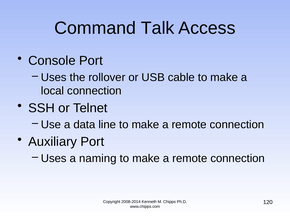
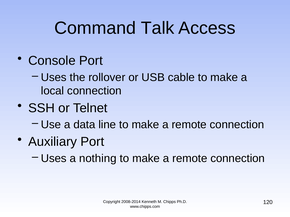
naming: naming -> nothing (98, 159)
